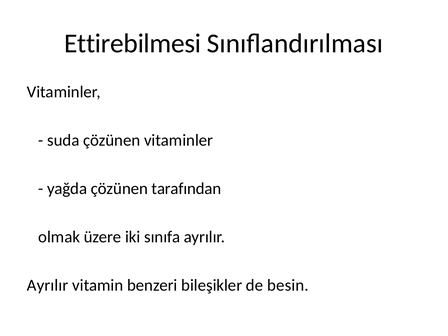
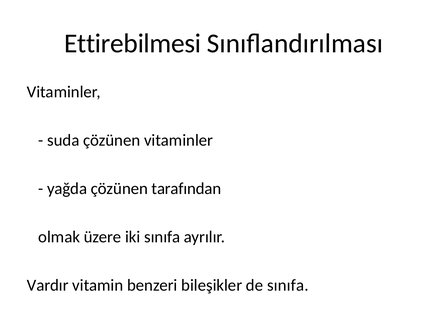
Ayrılır: Ayrılır -> Vardır (48, 285)
de besin: besin -> sınıfa (288, 285)
